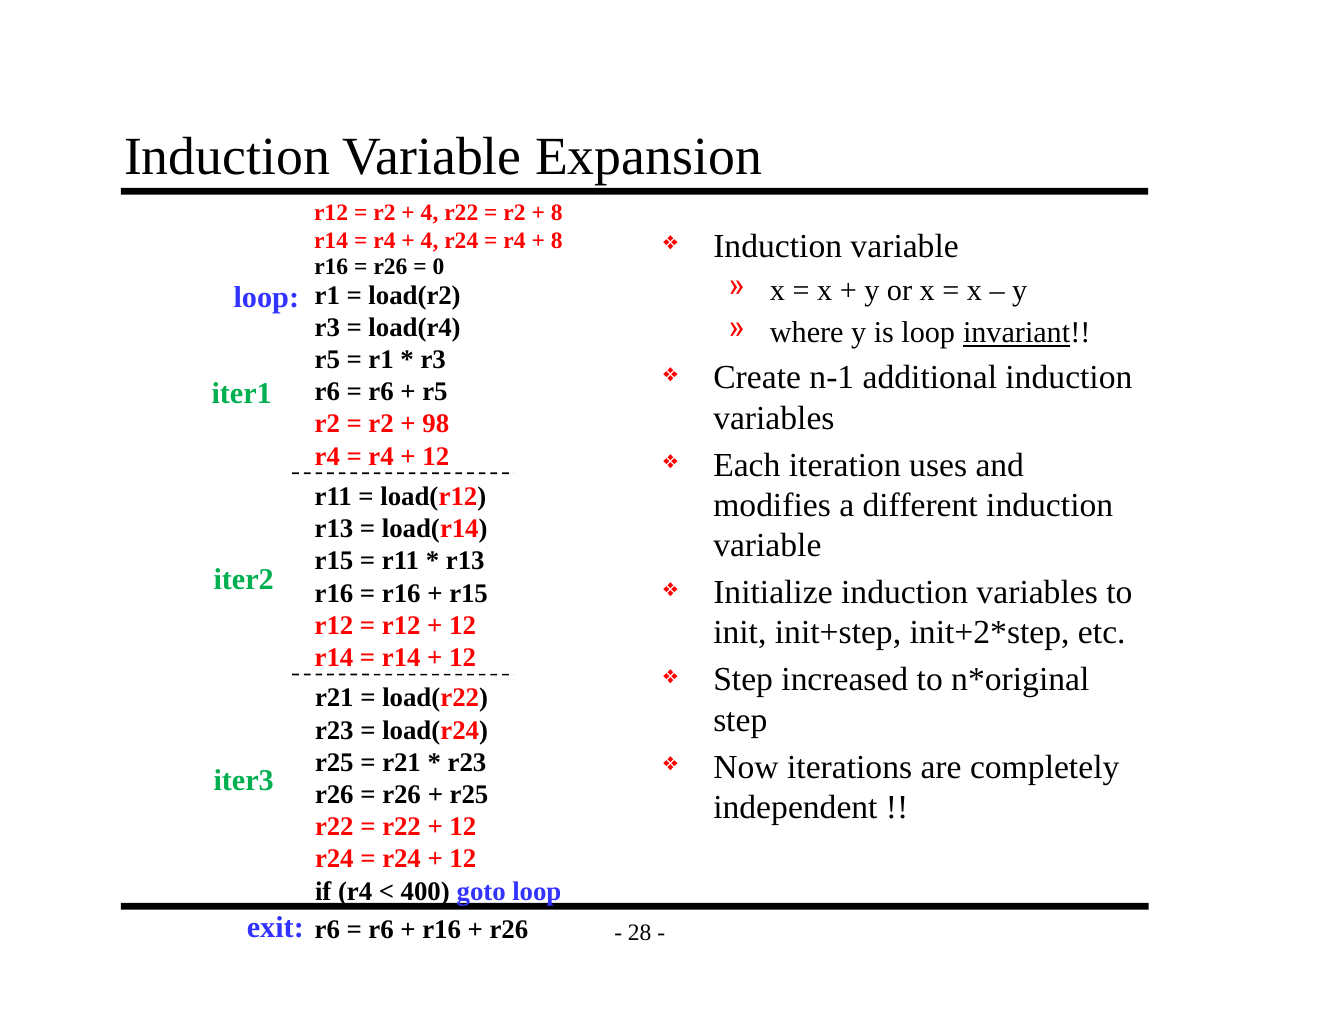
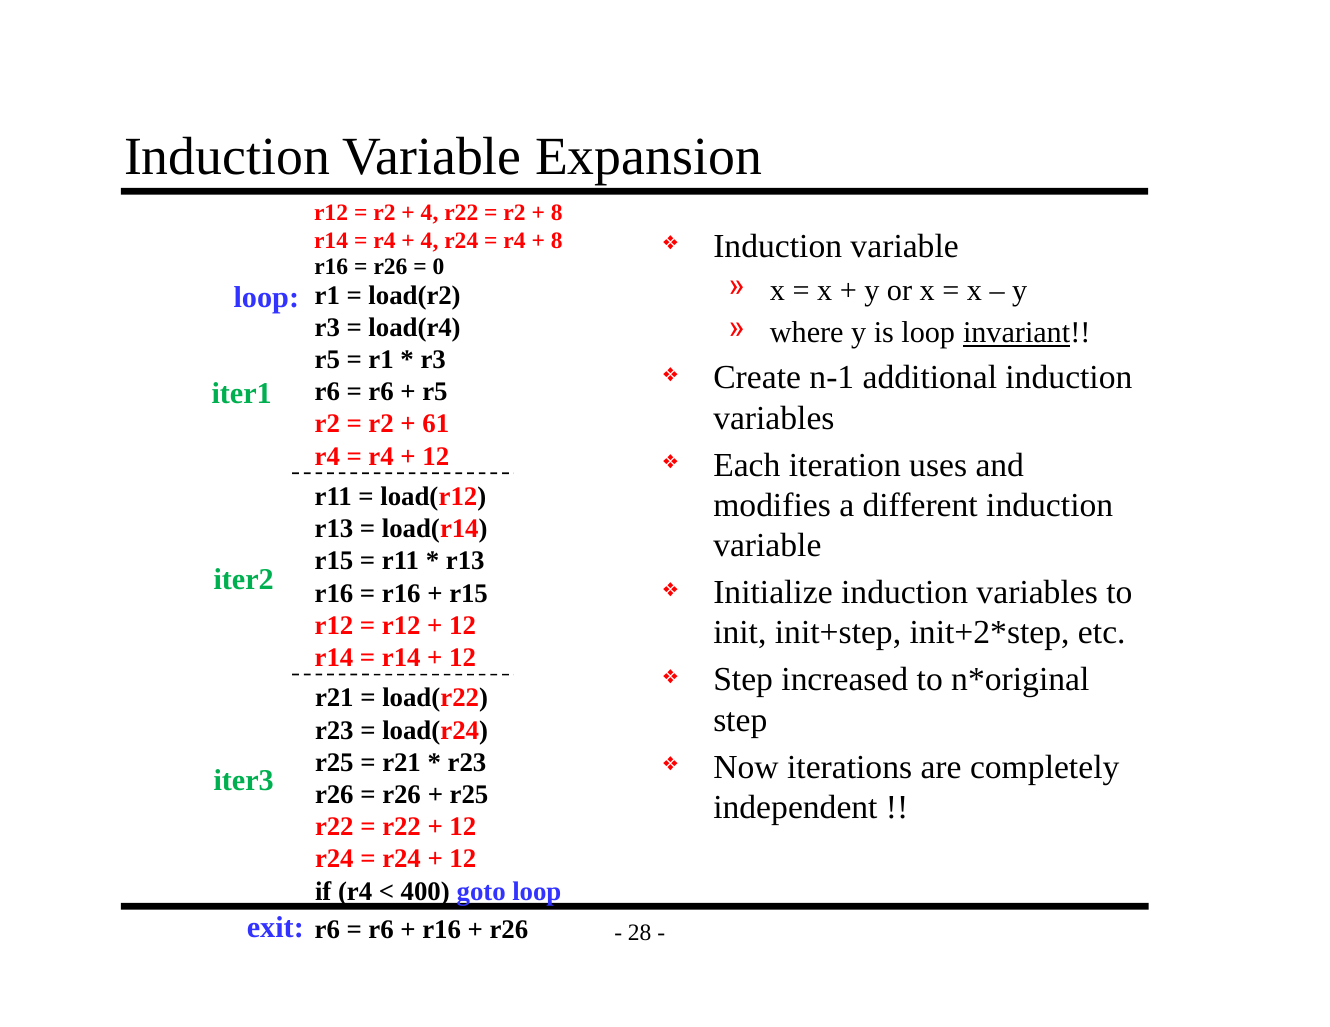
98: 98 -> 61 (436, 424)
